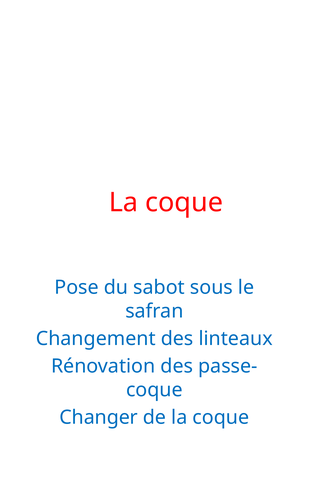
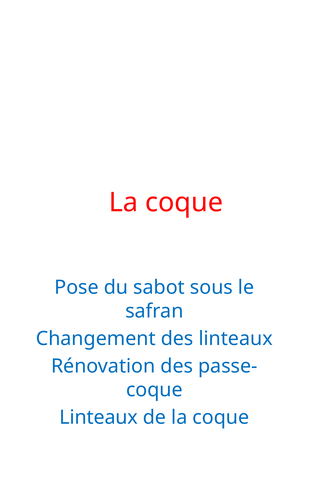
Changer: Changer -> Linteaux (99, 417)
